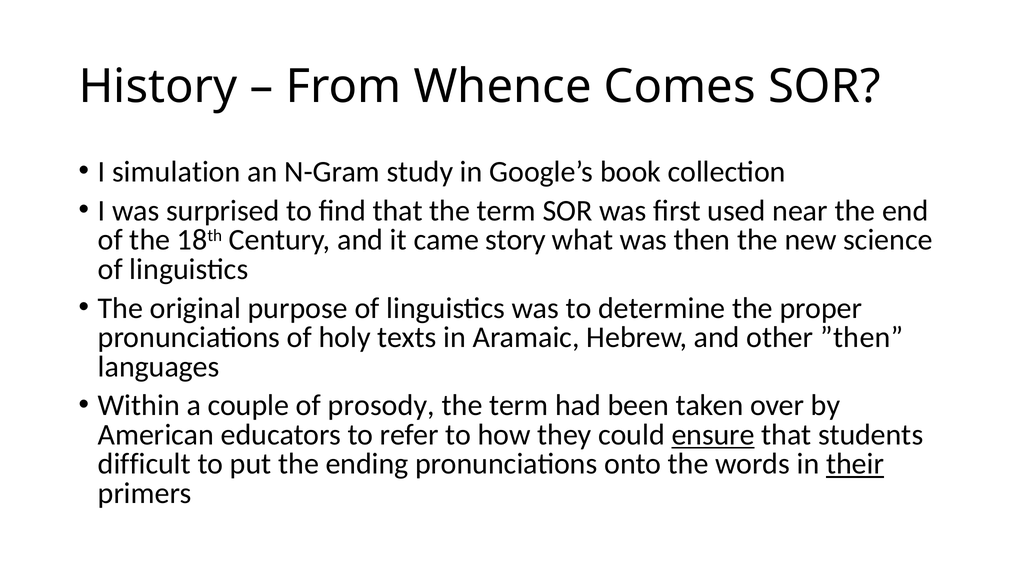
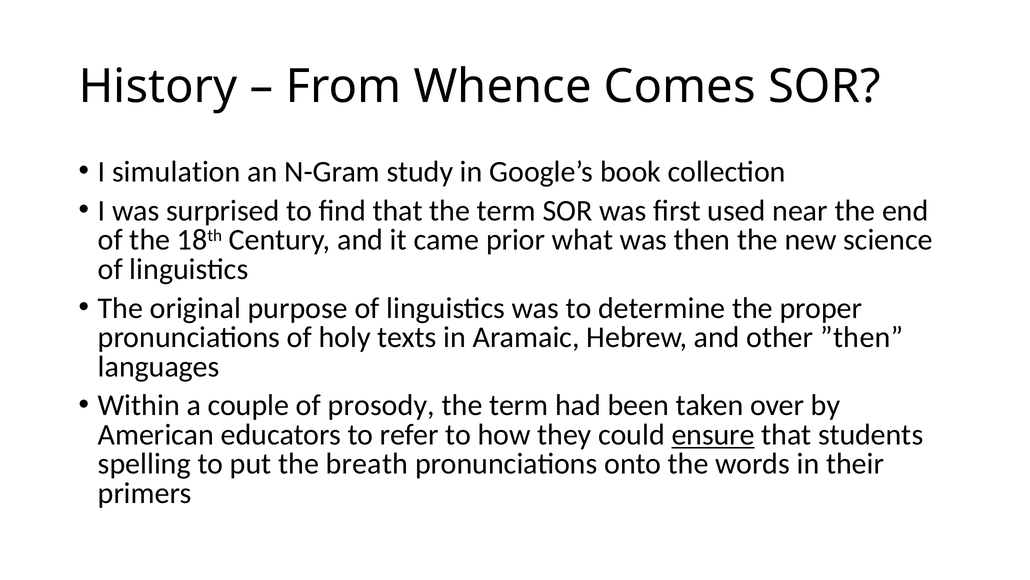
story: story -> prior (516, 240)
difficult: difficult -> spelling (144, 464)
ending: ending -> breath (367, 464)
their underline: present -> none (855, 464)
